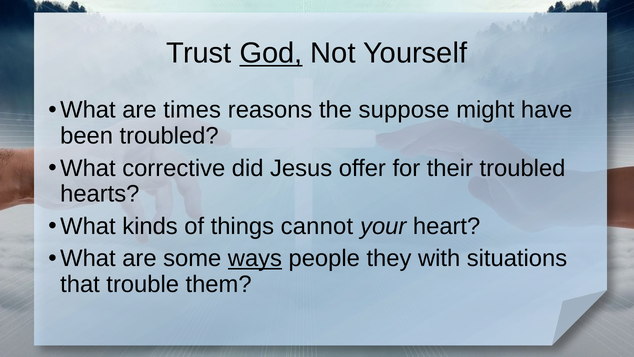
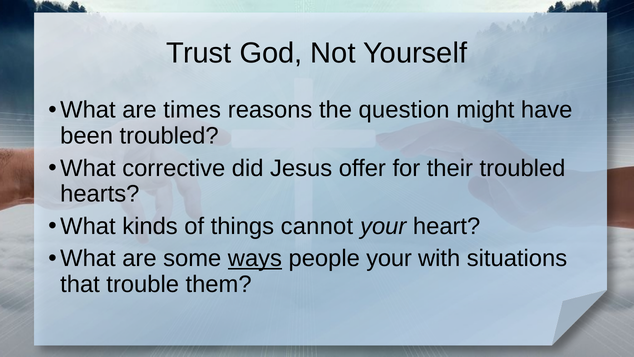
God underline: present -> none (271, 53)
suppose: suppose -> question (404, 110)
people they: they -> your (389, 258)
